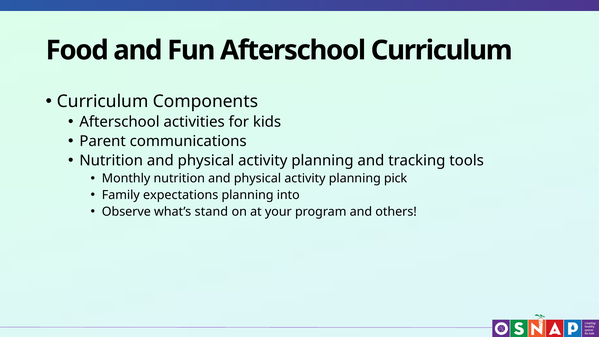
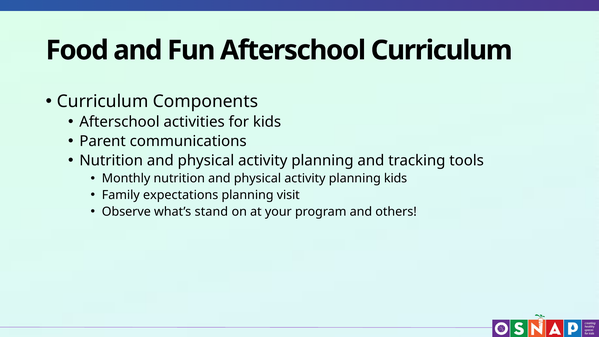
planning pick: pick -> kids (396, 178)
into: into -> visit (288, 195)
